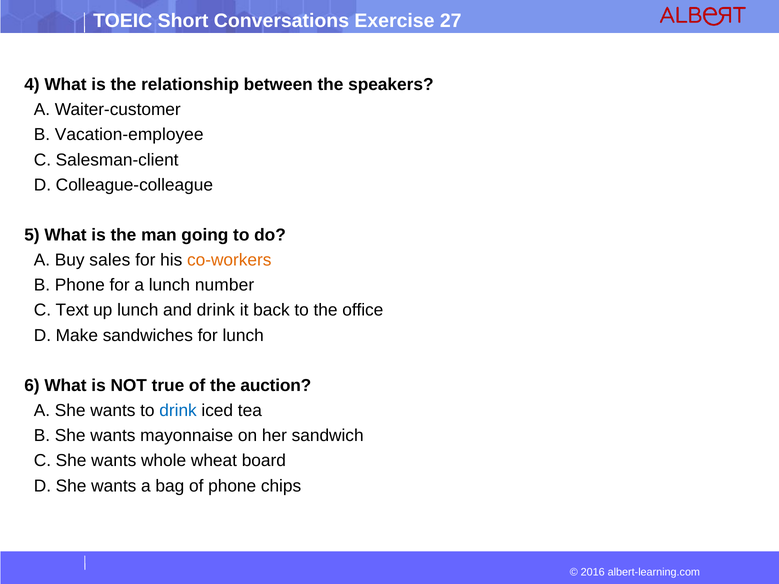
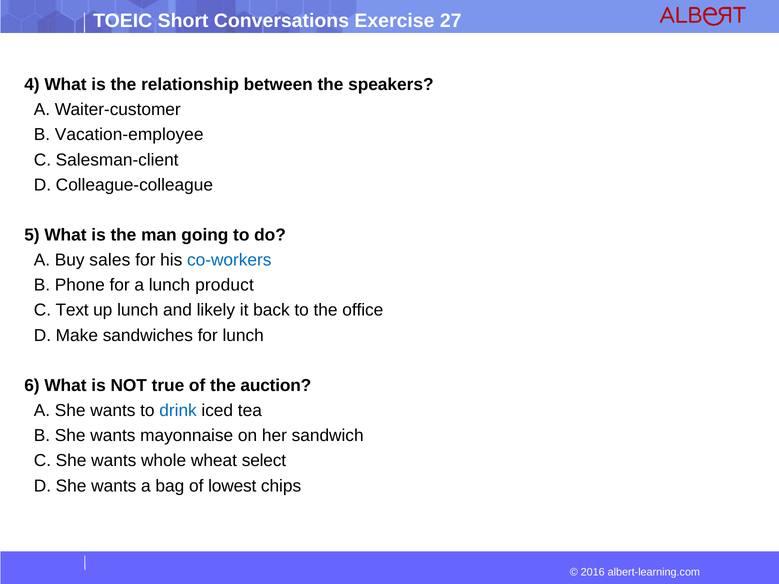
co-workers colour: orange -> blue (229, 260)
number: number -> product (224, 285)
and drink: drink -> likely (216, 310)
board: board -> select (264, 461)
of phone: phone -> lowest (232, 486)
